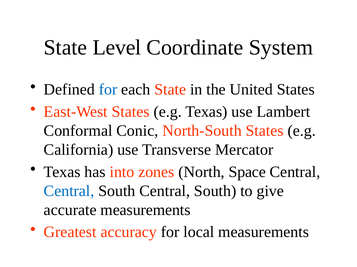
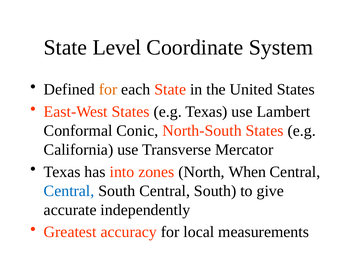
for colour: blue -> orange (108, 90)
Space: Space -> When (247, 172)
accurate measurements: measurements -> independently (145, 210)
